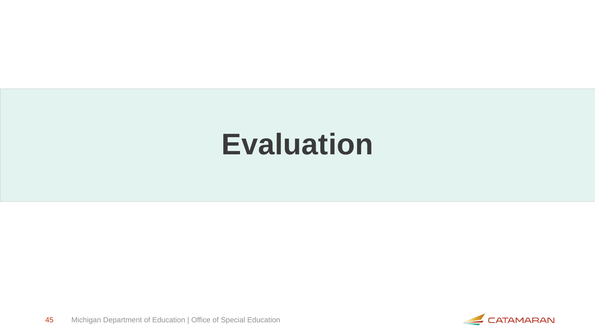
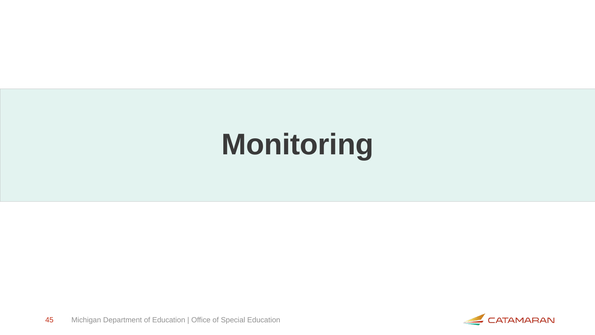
Evaluation: Evaluation -> Monitoring (297, 145)
